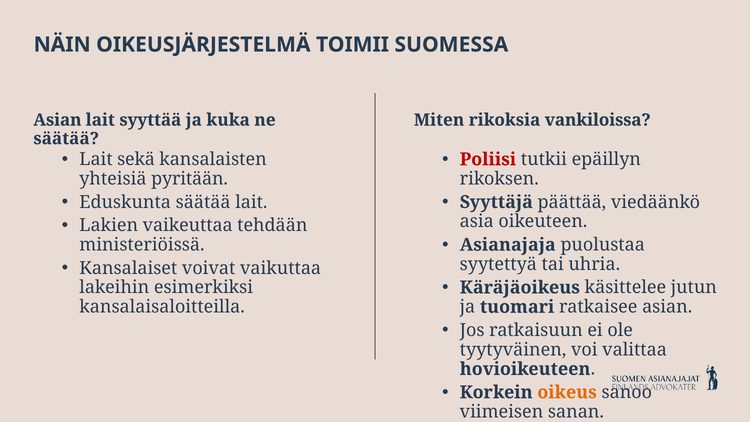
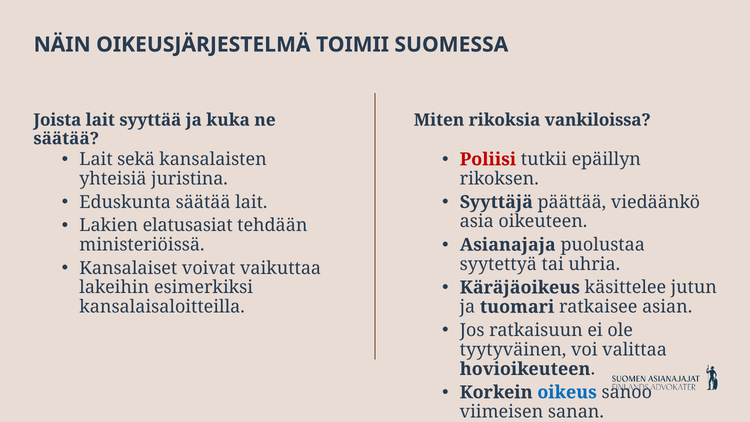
Asian: Asian -> Joista (57, 120)
pyritään: pyritään -> juristina (190, 179)
vaikeuttaa: vaikeuttaa -> elatusasiat (188, 225)
oikeus colour: orange -> blue (567, 392)
